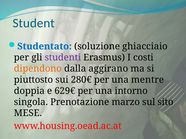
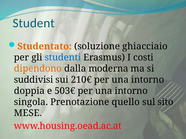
Studentato colour: blue -> orange (45, 47)
studenti colour: purple -> blue (63, 58)
aggirano: aggirano -> moderna (108, 69)
piuttosto: piuttosto -> suddivisi (34, 80)
280€: 280€ -> 210€ (81, 80)
mentre: mentre -> intorno (148, 80)
629€: 629€ -> 503€ (65, 91)
marzo: marzo -> quello (126, 102)
